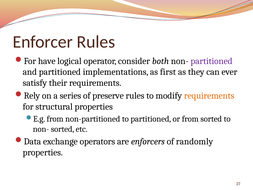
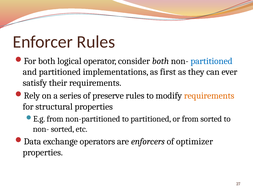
For have: have -> both (47, 61)
partitioned colour: purple -> blue (211, 61)
randomly: randomly -> optimizer (195, 141)
